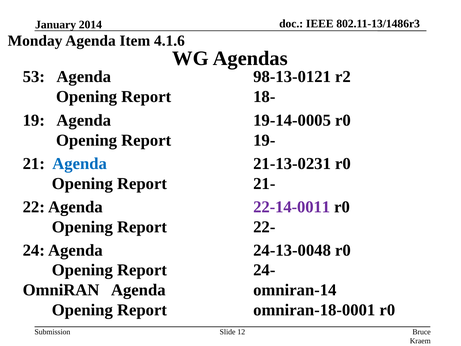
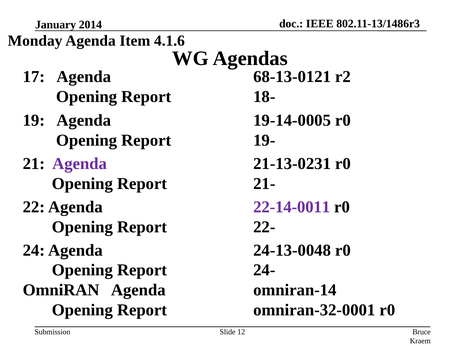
53: 53 -> 17 (34, 76)
98-13-0121: 98-13-0121 -> 68-13-0121 (292, 76)
Agenda colour: blue -> purple (80, 163)
omniran-18-0001: omniran-18-0001 -> omniran-32-0001 (314, 310)
